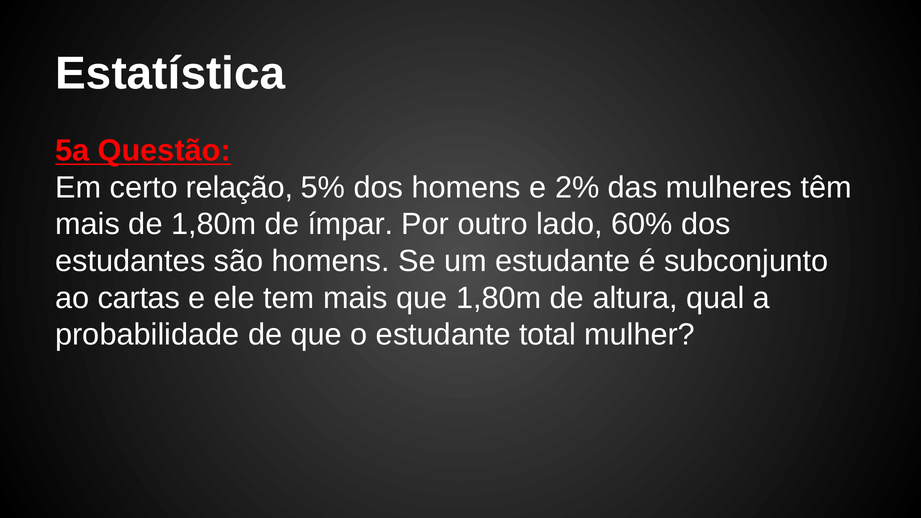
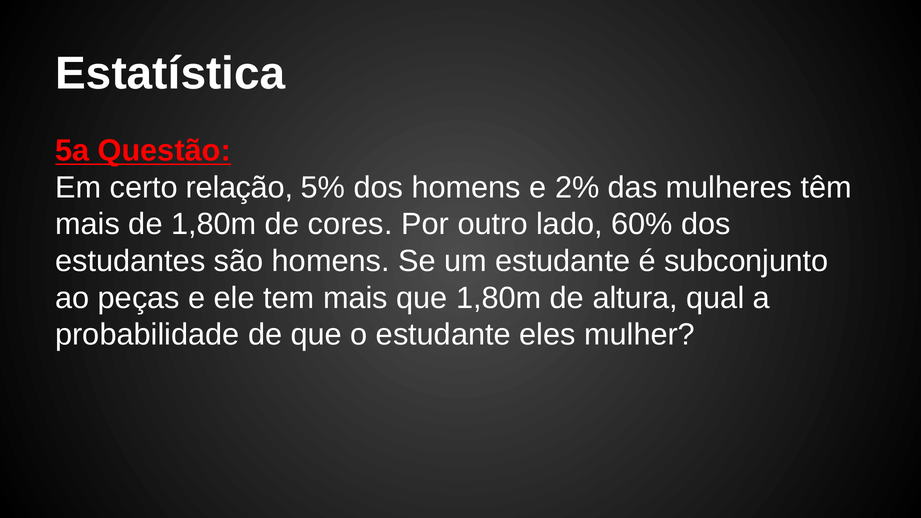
ímpar: ímpar -> cores (350, 224)
cartas: cartas -> peças (139, 298)
total: total -> eles (547, 335)
